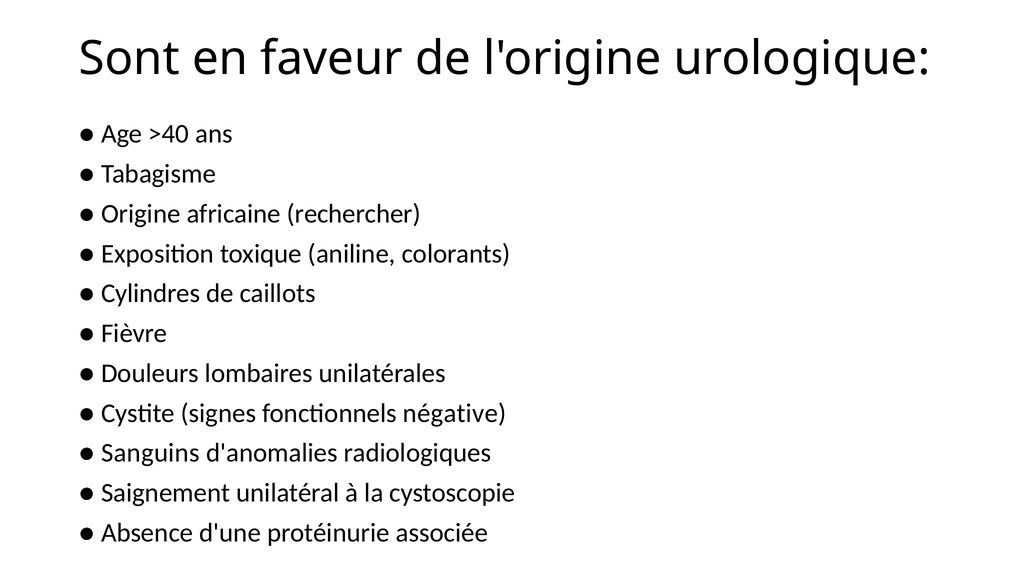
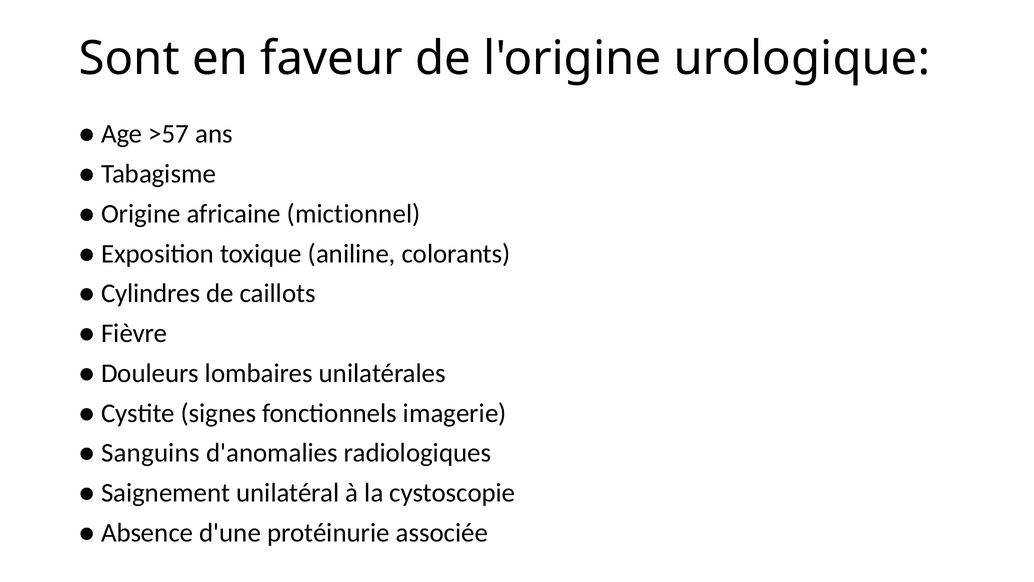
>40: >40 -> >57 (169, 134)
rechercher: rechercher -> mictionnel (354, 214)
négative: négative -> imagerie (455, 413)
